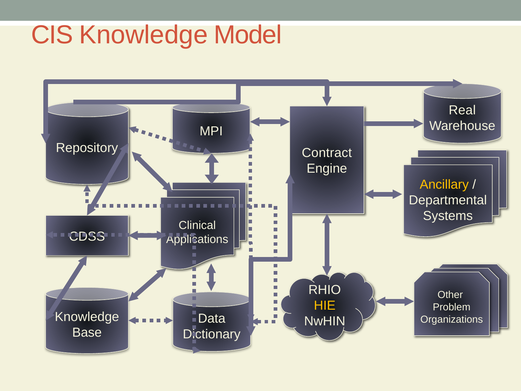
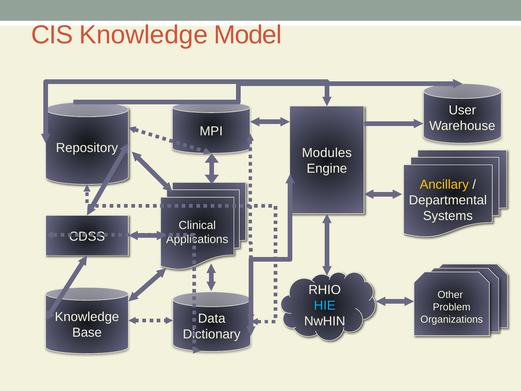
Real: Real -> User (462, 110)
Contract: Contract -> Modules (327, 153)
HIE colour: yellow -> light blue (325, 305)
